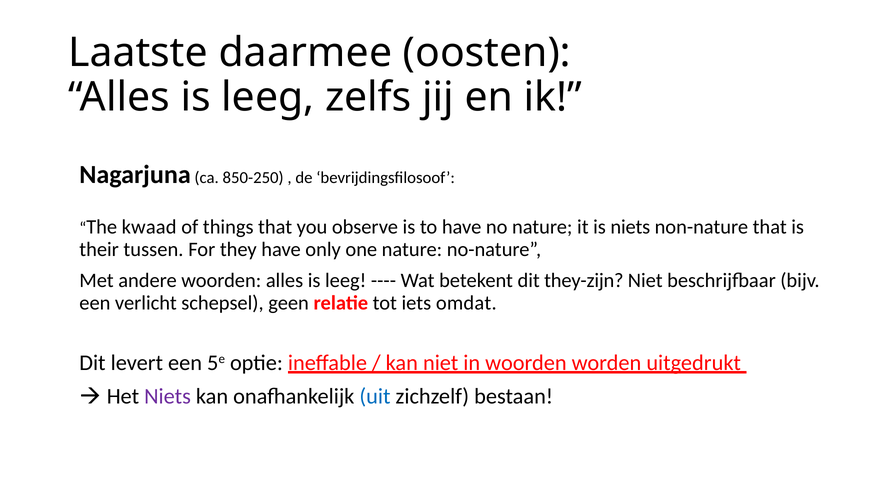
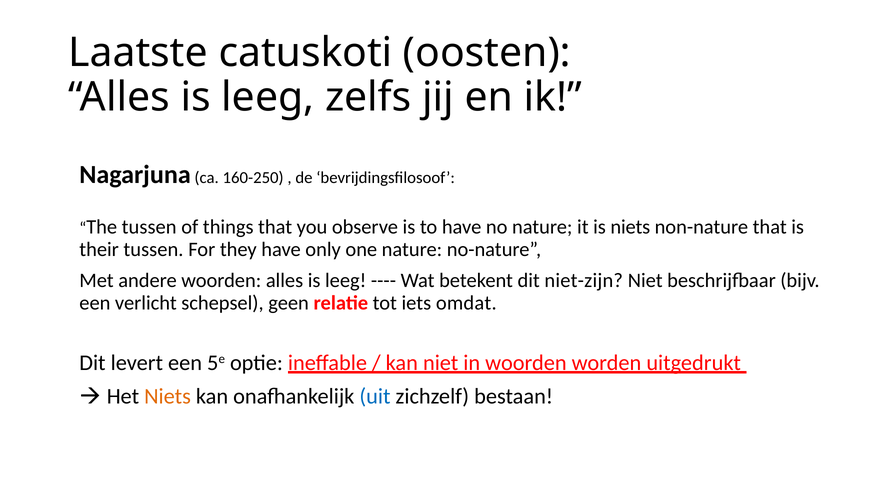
daarmee: daarmee -> catuskoti (305, 53)
850-250: 850-250 -> 160-250 (253, 178)
The kwaad: kwaad -> tussen (149, 227)
they-zijn: they-zijn -> niet-zijn (584, 281)
Niets colour: purple -> orange (168, 396)
